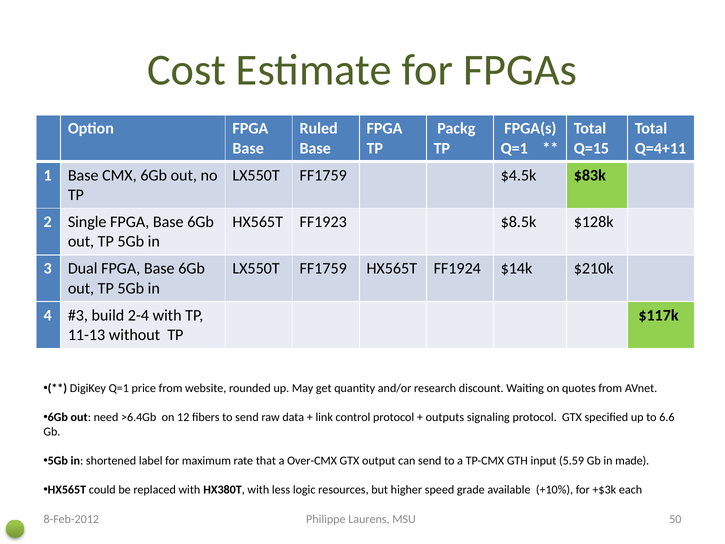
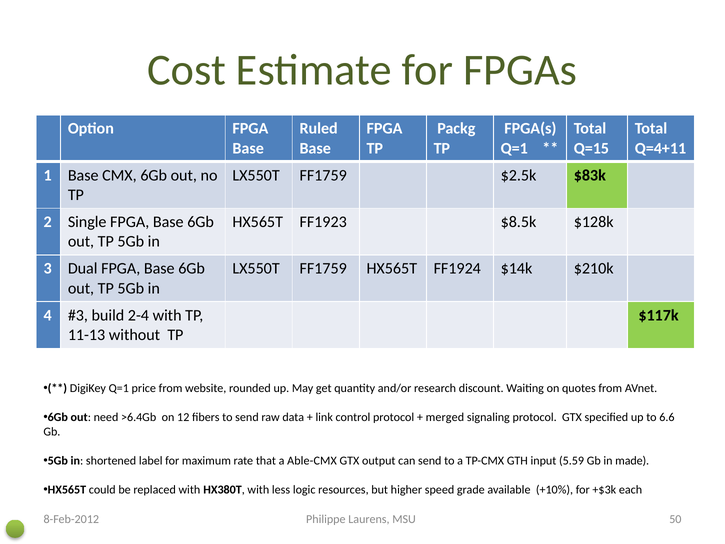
$4.5k: $4.5k -> $2.5k (519, 175)
outputs: outputs -> merged (445, 417)
Over-CMX: Over-CMX -> Able-CMX (312, 461)
